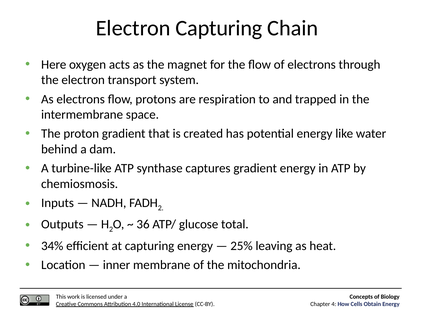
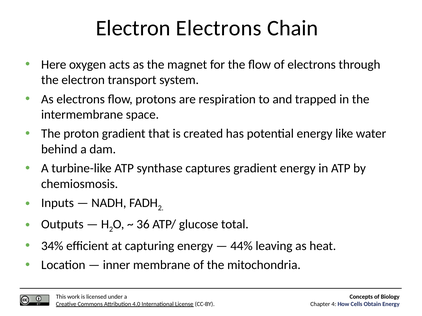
Electron Capturing: Capturing -> Electrons (219, 28)
25%: 25% -> 44% (242, 246)
